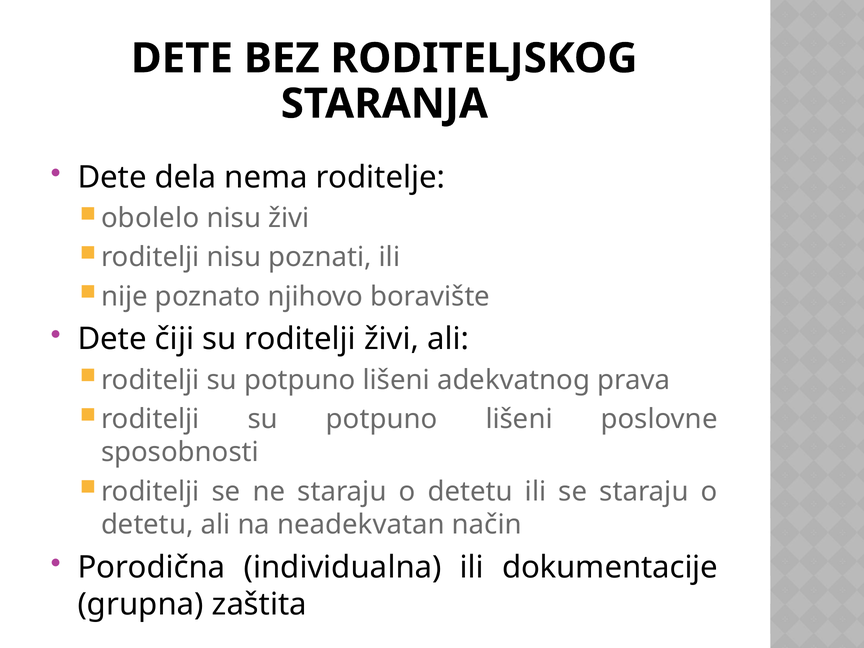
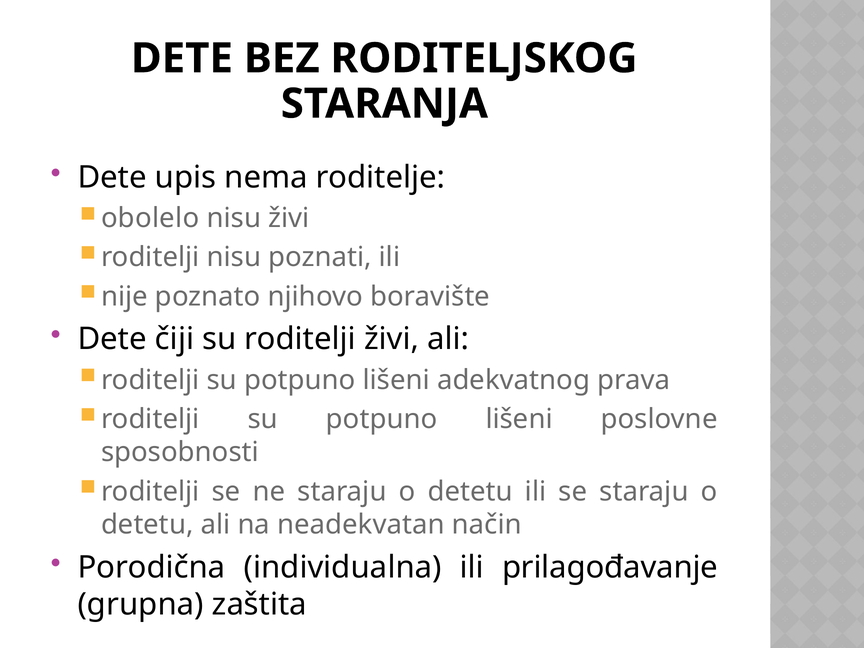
dela: dela -> upis (186, 177)
dokumentacije: dokumentacije -> prilagođavanje (610, 567)
